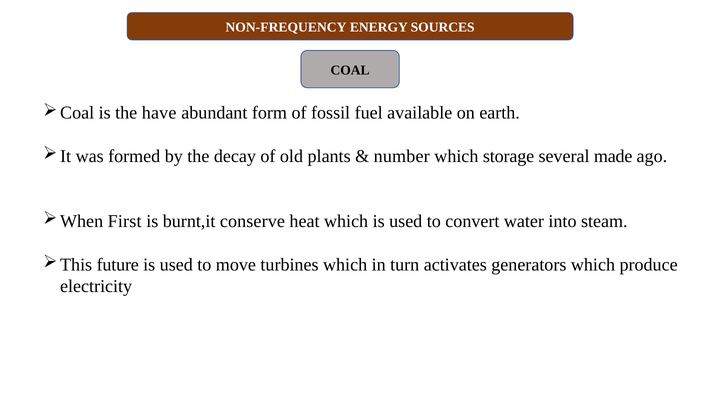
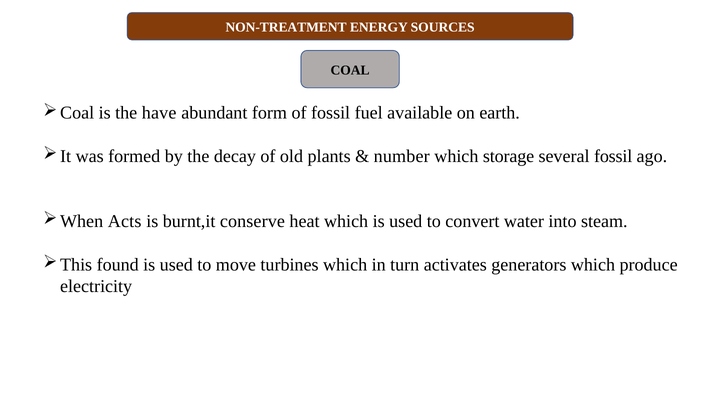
NON-FREQUENCY: NON-FREQUENCY -> NON-TREATMENT (286, 27)
several made: made -> fossil (613, 156)
First: First -> Acts (125, 221)
future: future -> found (118, 265)
